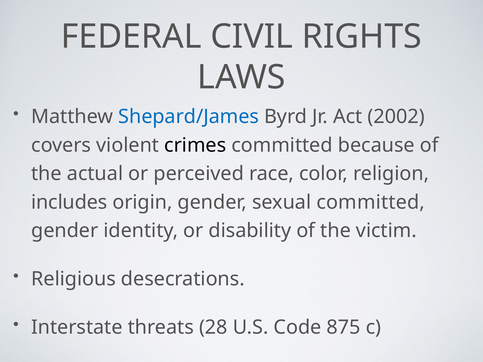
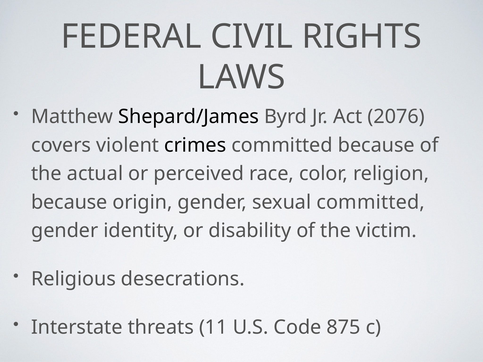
Shepard/James colour: blue -> black (189, 117)
2002: 2002 -> 2076 (396, 117)
includes: includes -> because (69, 202)
28: 28 -> 11 (213, 328)
